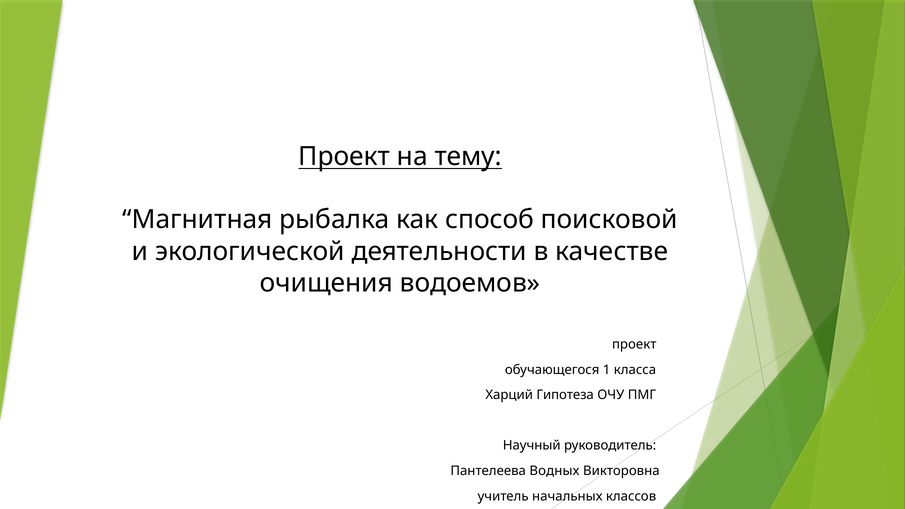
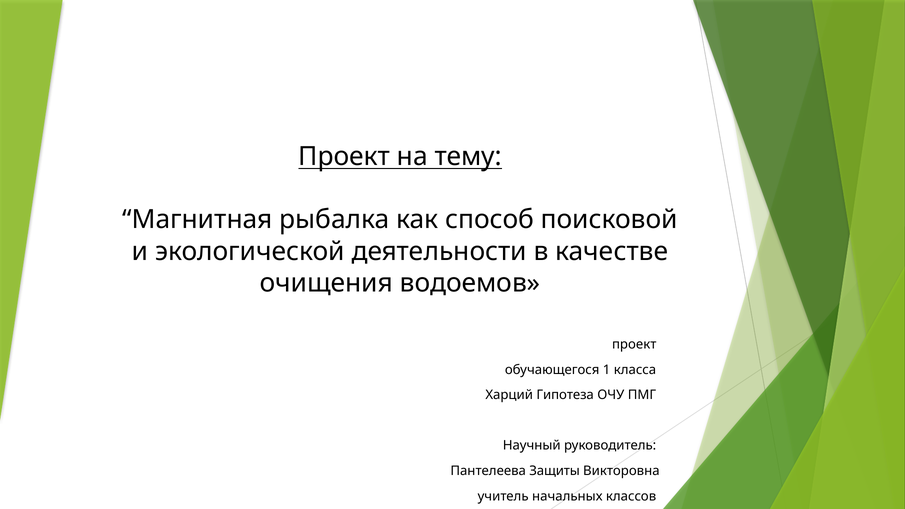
Водных: Водных -> Защиты (555, 471)
